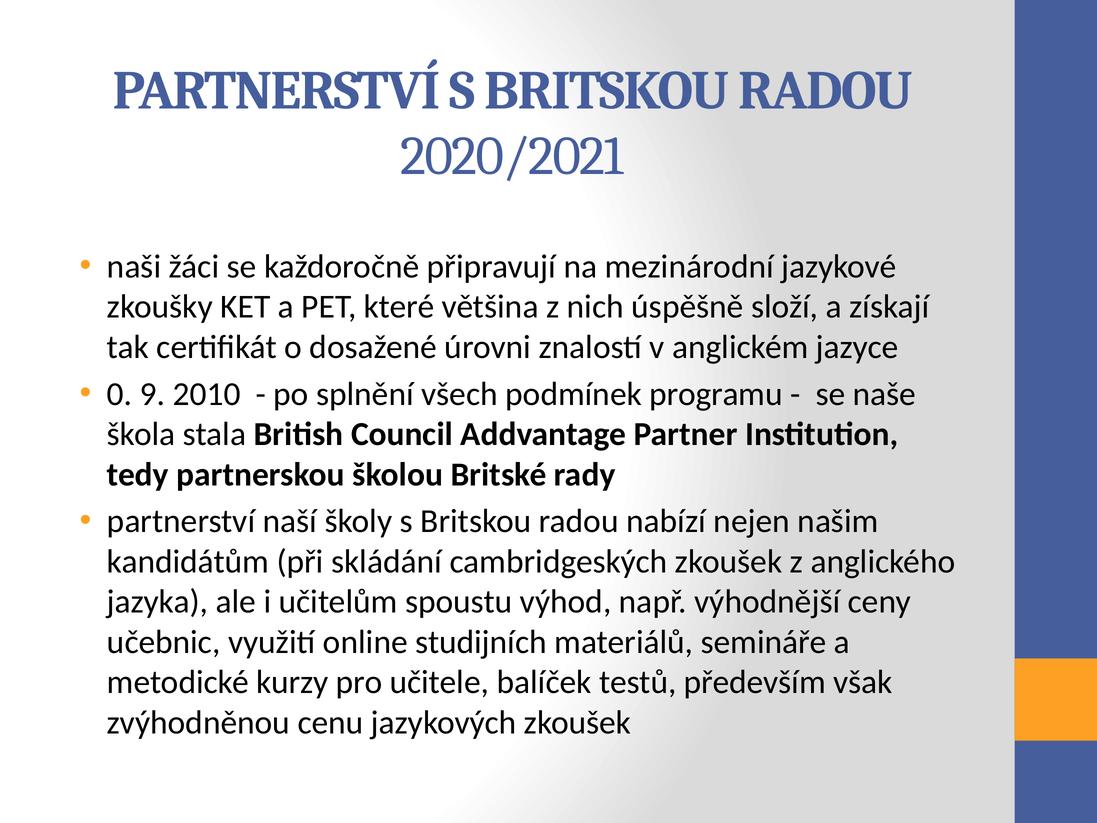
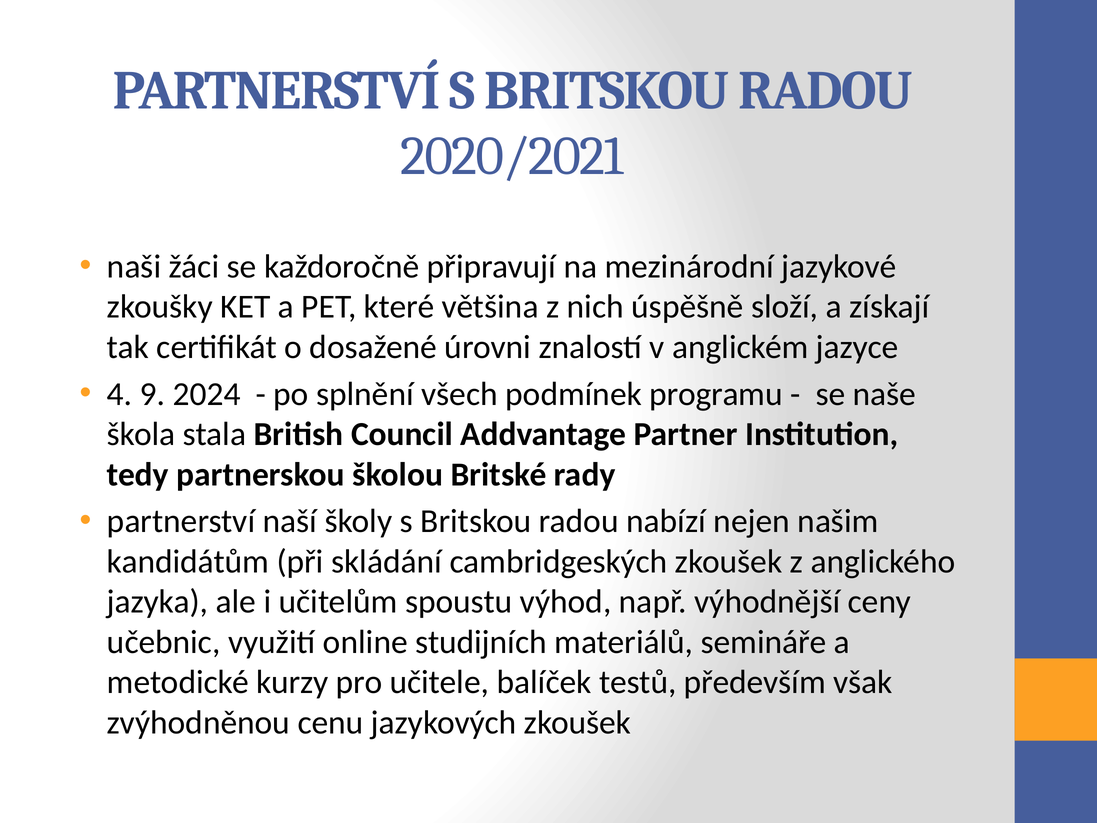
0: 0 -> 4 (120, 394)
2010: 2010 -> 2024 (207, 394)
